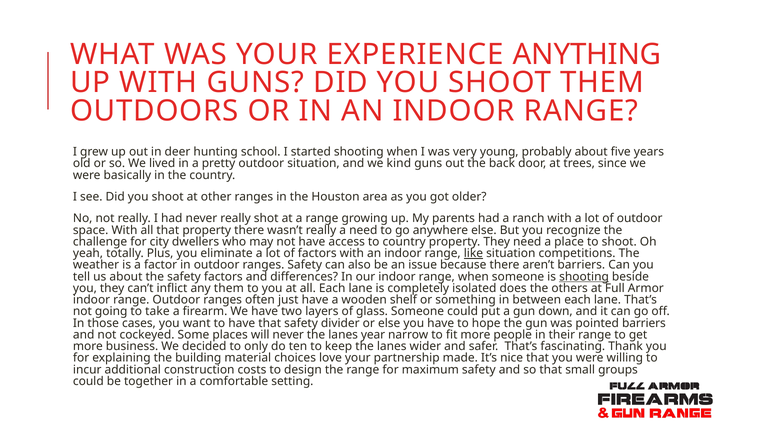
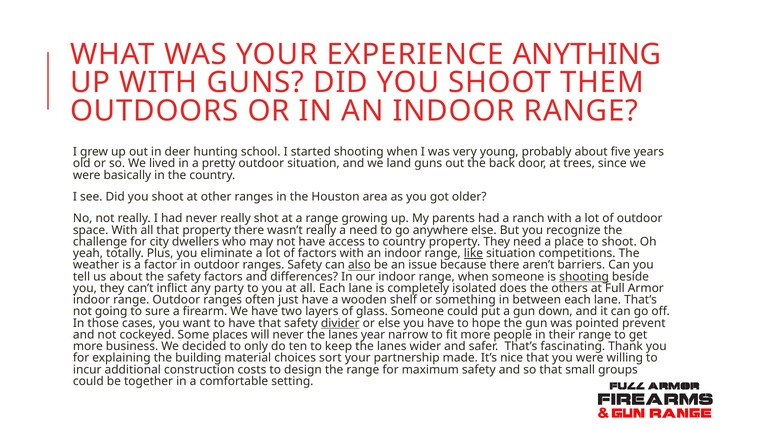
kind: kind -> land (399, 163)
also underline: none -> present (359, 265)
any them: them -> party (229, 288)
take: take -> sure (157, 311)
divider underline: none -> present (340, 323)
pointed barriers: barriers -> prevent (644, 323)
love: love -> sort (330, 358)
